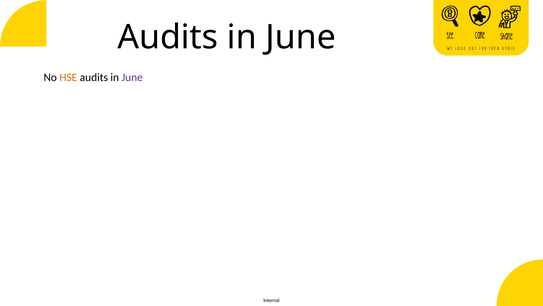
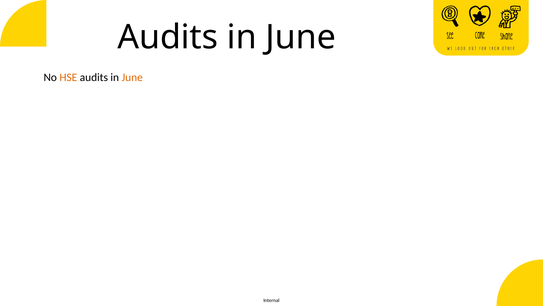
June colour: purple -> orange (132, 77)
